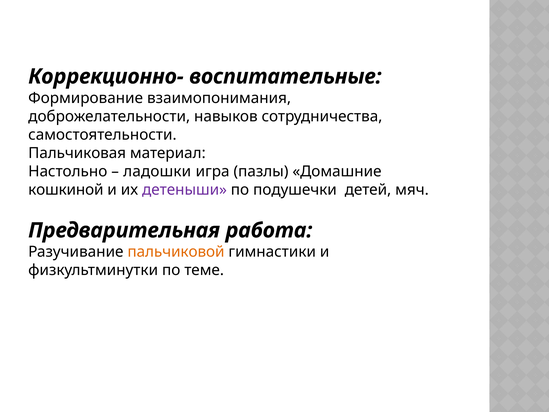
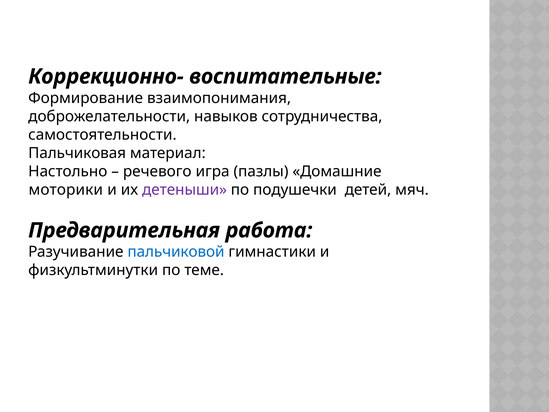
ладошки: ладошки -> речевого (157, 171)
кошкиной: кошкиной -> моторики (66, 190)
пальчиковой colour: orange -> blue (176, 252)
